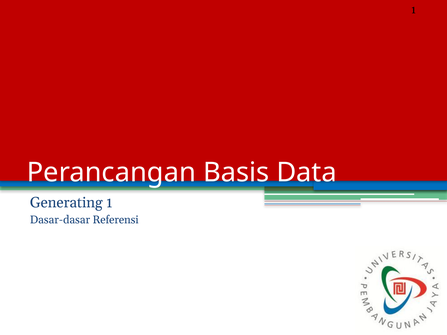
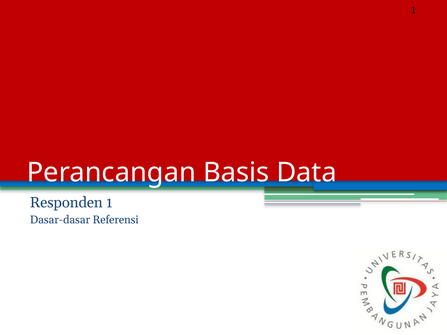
Generating: Generating -> Responden (66, 203)
